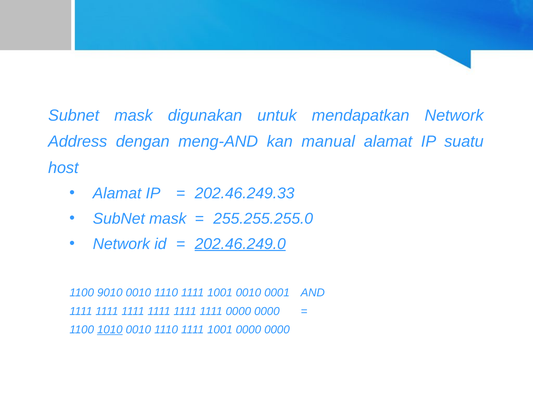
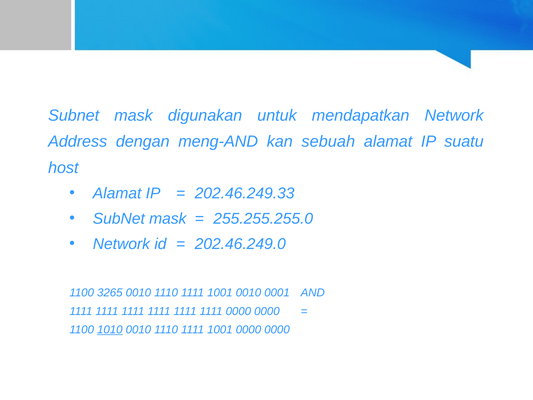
manual: manual -> sebuah (328, 141)
202.46.249.0 underline: present -> none (240, 244)
9010: 9010 -> 3265 (110, 293)
